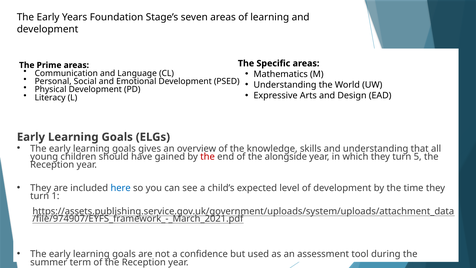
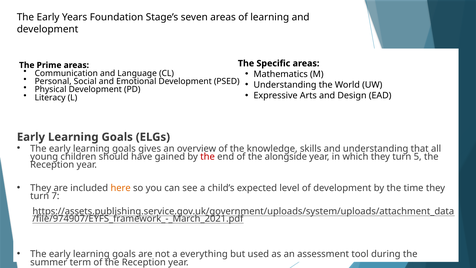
here colour: blue -> orange (121, 188)
1: 1 -> 7 (55, 196)
confidence: confidence -> everything (204, 254)
